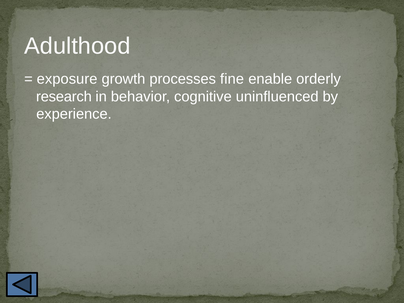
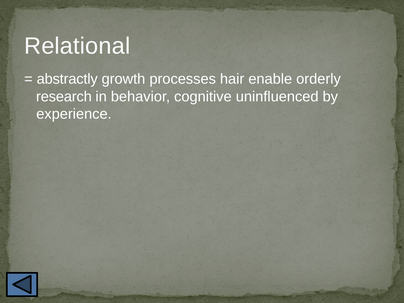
Adulthood: Adulthood -> Relational (77, 46)
exposure: exposure -> abstractly (67, 79)
fine: fine -> hair (232, 79)
